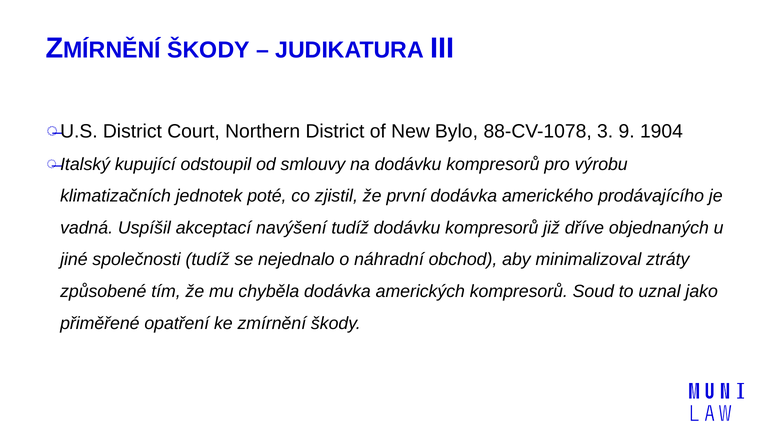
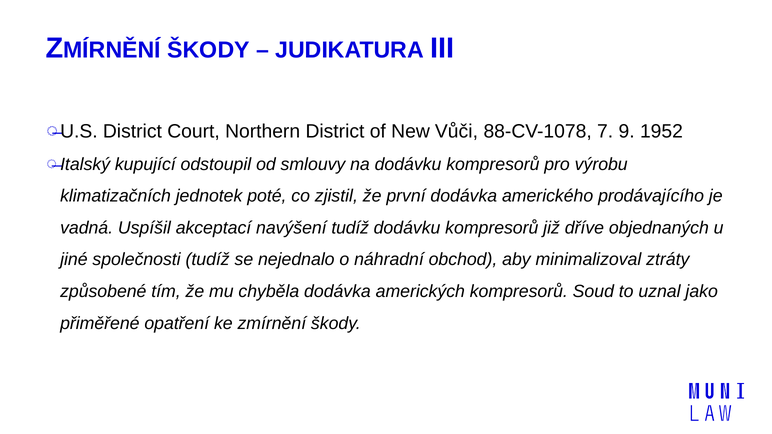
Bylo: Bylo -> Vůči (456, 132)
3: 3 -> 7 (605, 132)
1904: 1904 -> 1952 (661, 132)
